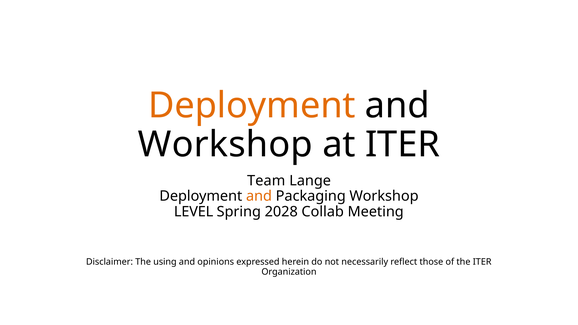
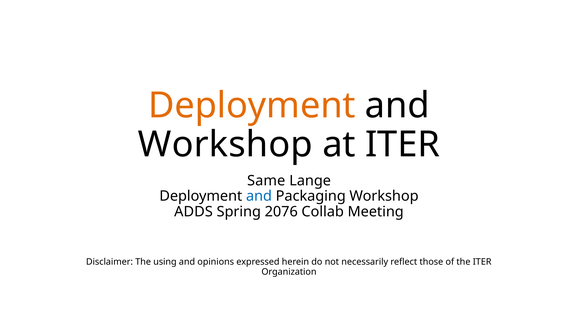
Team: Team -> Same (266, 181)
and colour: orange -> blue (259, 196)
LEVEL: LEVEL -> ADDS (193, 212)
2028: 2028 -> 2076 (281, 212)
